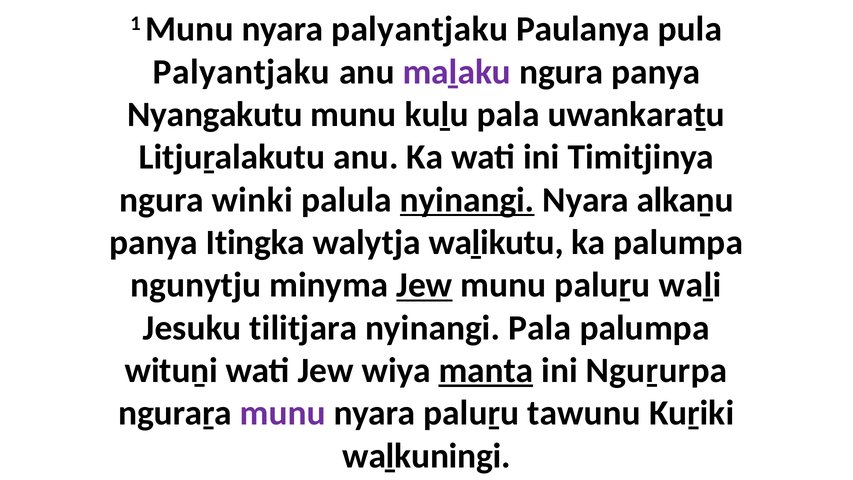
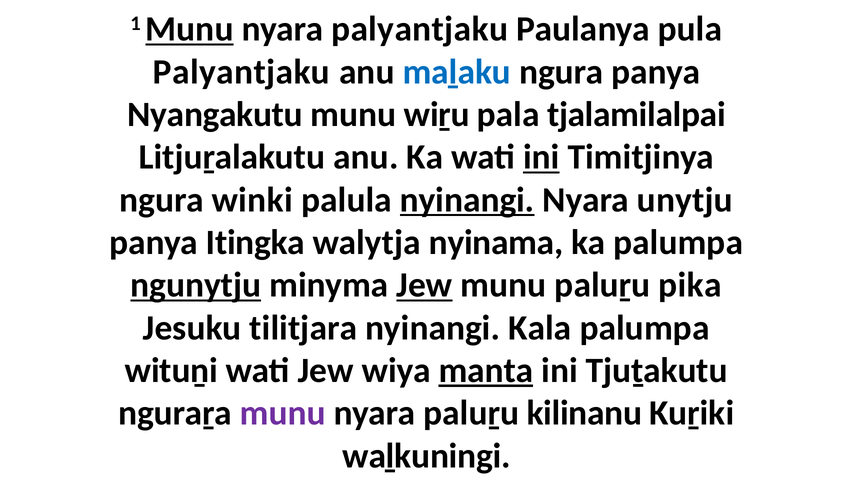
Munu underline: none -> present (189, 29)
maḻaku colour: purple -> blue (457, 72)
kuḻu: kuḻu -> wiṟu (437, 114)
uwankaraṯu: uwankaraṯu -> tjalamilalpai (636, 114)
ini underline: none -> present (541, 157)
alkaṉu: alkaṉu -> unytju (685, 200)
waḻikutu: waḻikutu -> nyinama (496, 242)
ngunytju underline: none -> present (196, 285)
waḻi: waḻi -> pika (690, 285)
nyinangi Pala: Pala -> Kala (540, 328)
Nguṟurpa: Nguṟurpa -> Tjuṯakutu (657, 370)
tawunu: tawunu -> kilinanu (584, 413)
